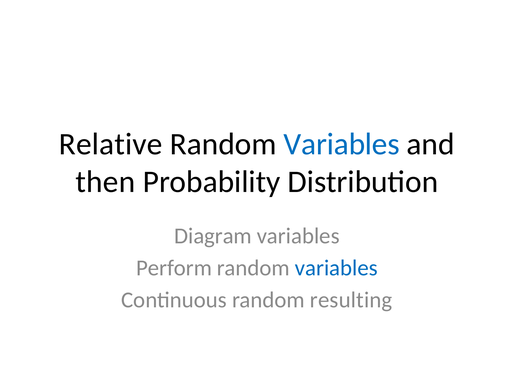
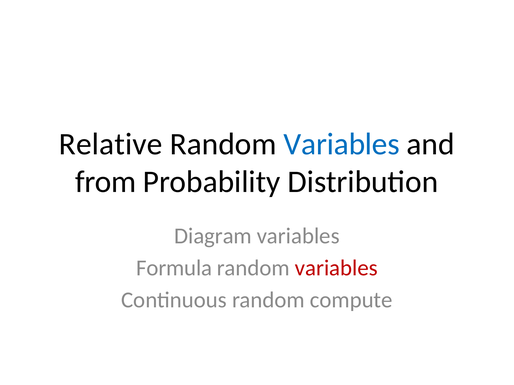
then: then -> from (106, 182)
Perform: Perform -> Formula (174, 268)
variables colour: blue -> red (336, 268)
resulting: resulting -> compute (351, 300)
